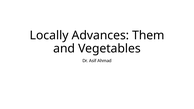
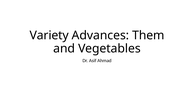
Locally: Locally -> Variety (49, 35)
